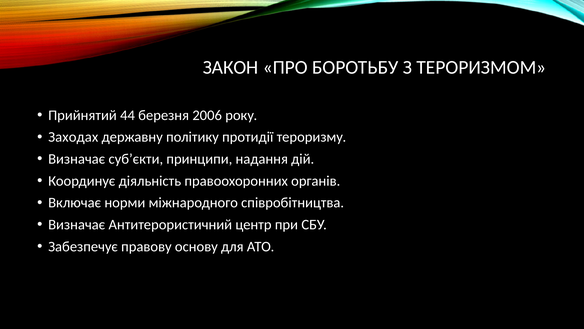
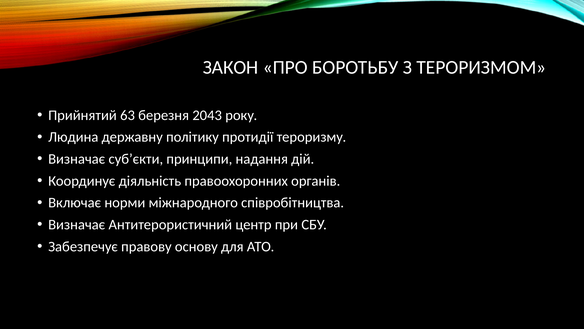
44: 44 -> 63 (128, 115)
2006: 2006 -> 2043 (207, 115)
Заходах: Заходах -> Людина (73, 137)
